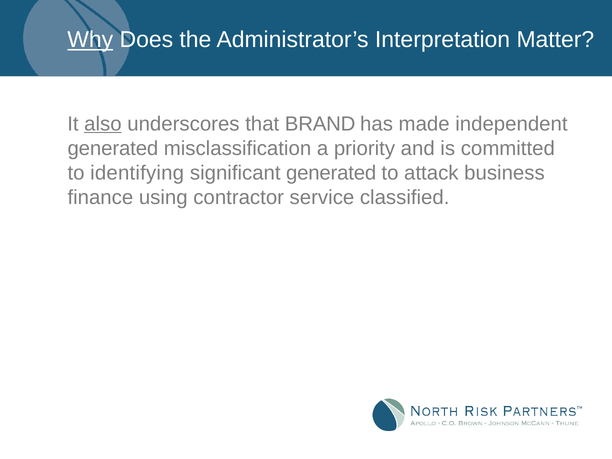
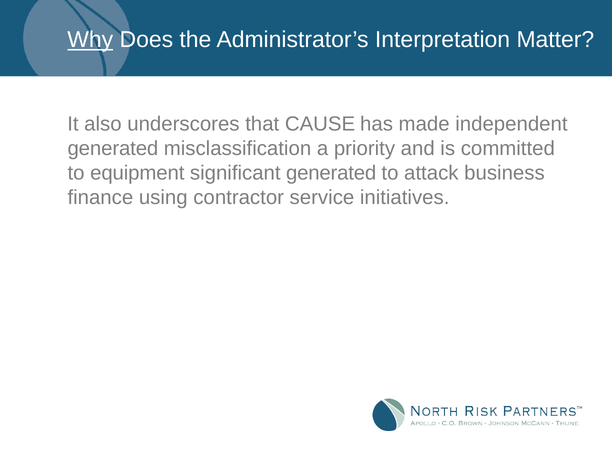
also underline: present -> none (103, 124)
BRAND: BRAND -> CAUSE (320, 124)
identifying: identifying -> equipment (137, 173)
classified: classified -> initiatives (405, 197)
